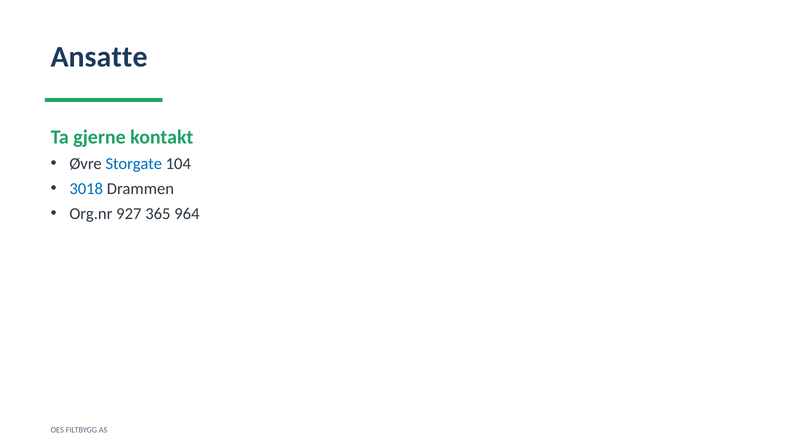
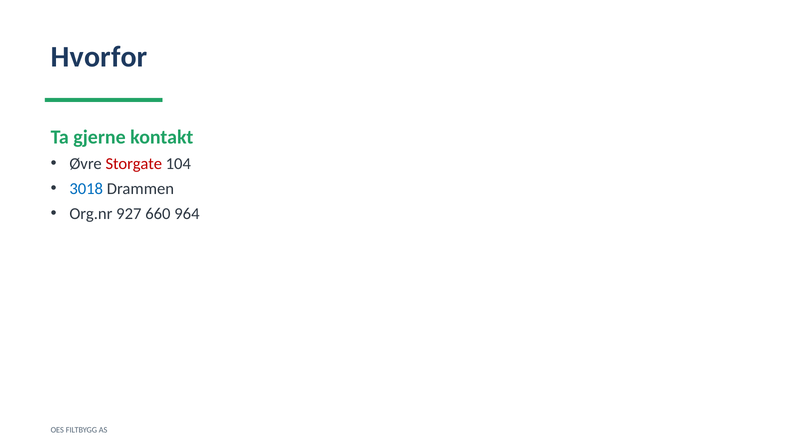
Ansatte: Ansatte -> Hvorfor (99, 57)
Storgate colour: blue -> red (134, 164)
365: 365 -> 660 (158, 214)
